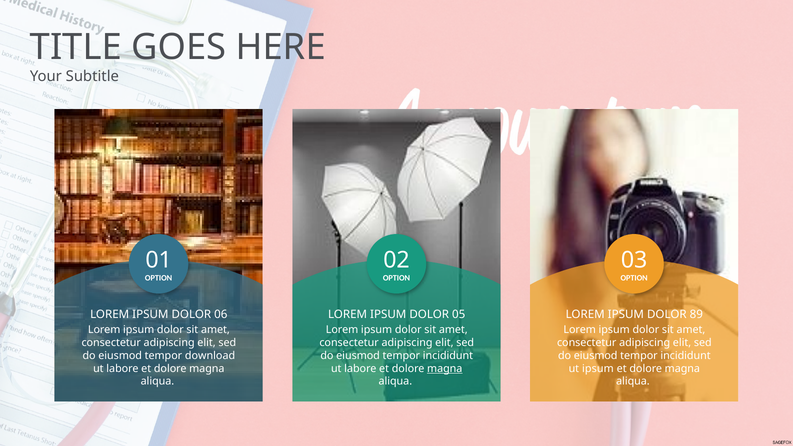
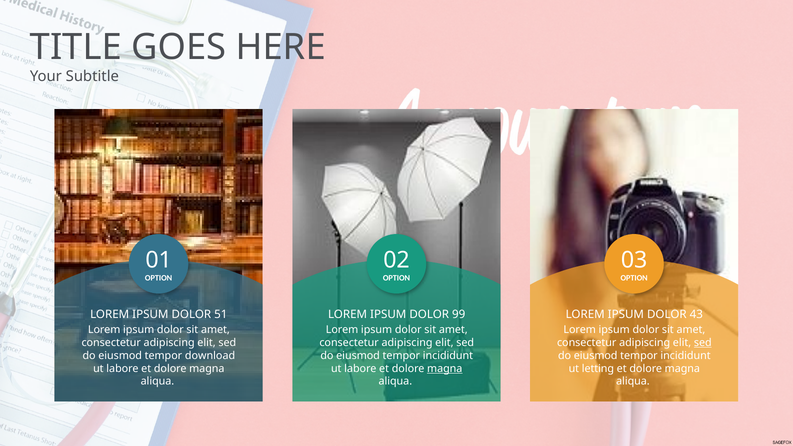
06: 06 -> 51 (221, 314)
05: 05 -> 99 (459, 314)
89: 89 -> 43 (696, 314)
sed underline: none -> present (703, 343)
ut ipsum: ipsum -> letting (598, 369)
